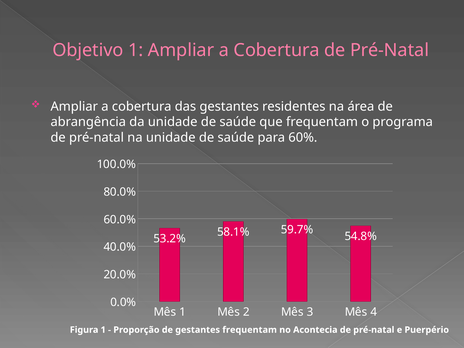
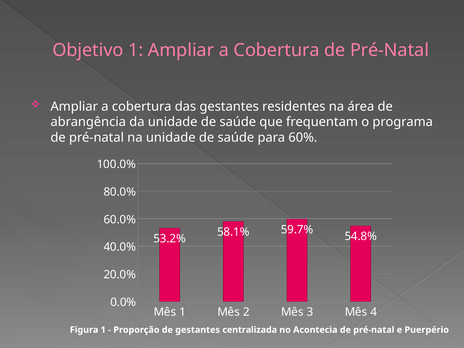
gestantes frequentam: frequentam -> centralizada (250, 330)
